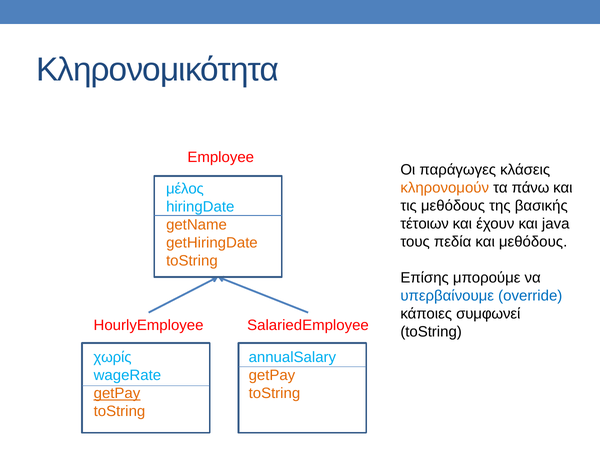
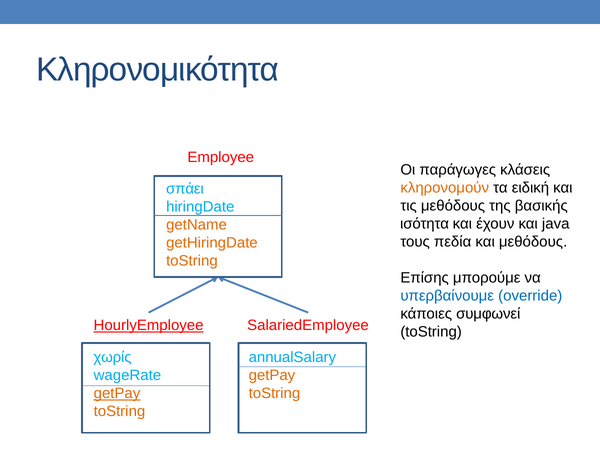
πάνω: πάνω -> ειδική (530, 188)
μέλος: μέλος -> σπάει (185, 189)
τέτοιων: τέτοιων -> ισότητα (425, 224)
HourlyEmployee underline: none -> present (149, 326)
